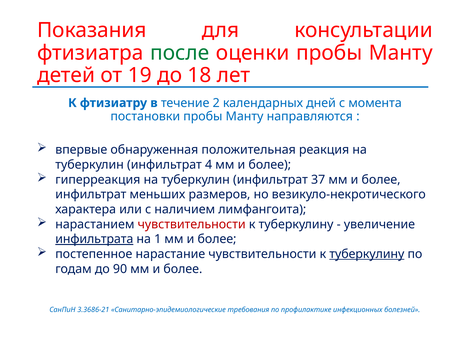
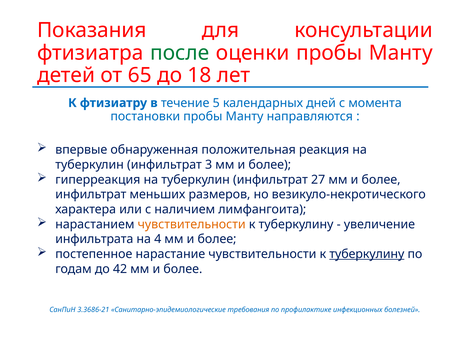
19: 19 -> 65 (140, 75)
2: 2 -> 5 (216, 103)
4: 4 -> 3 (209, 164)
37: 37 -> 27 (318, 179)
чувствительности colour: red -> orange (192, 224)
инфильтрата underline: present -> none (94, 239)
1: 1 -> 4 (158, 239)
90: 90 -> 42 (120, 269)
